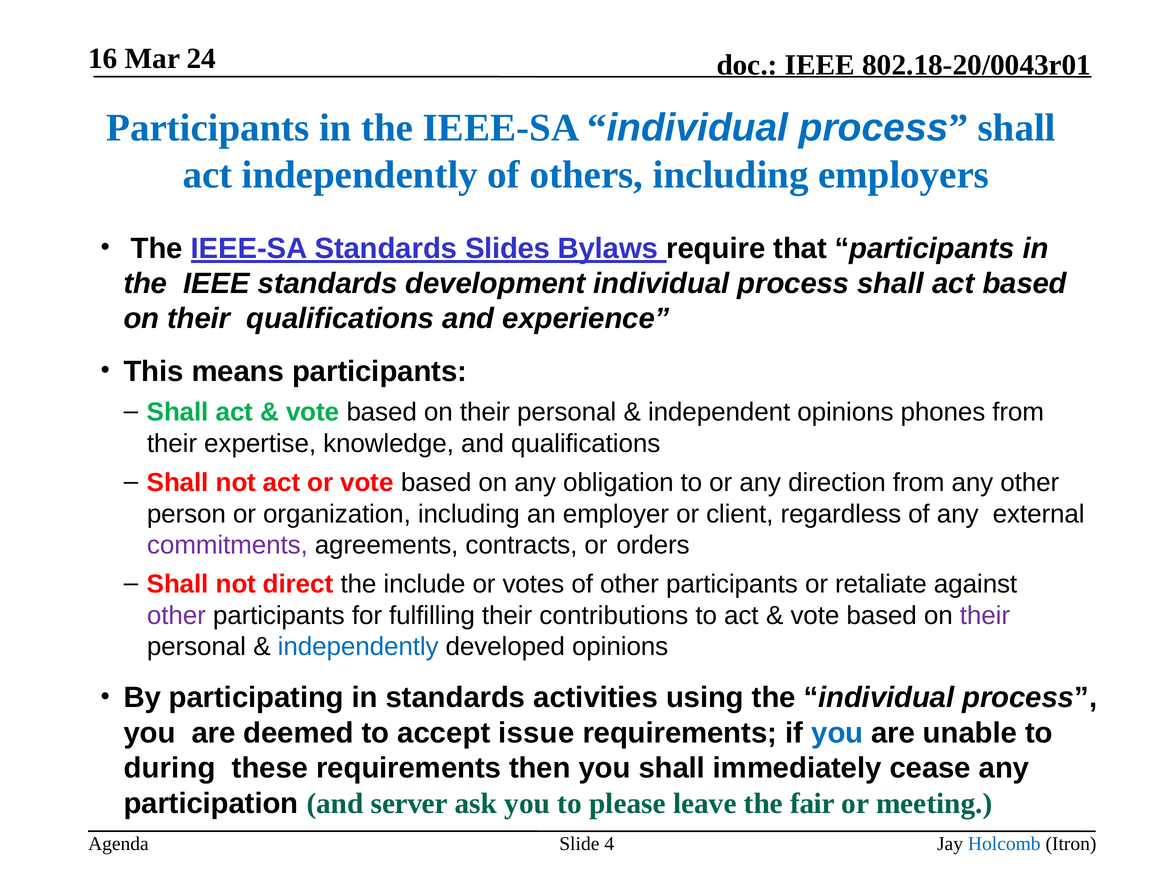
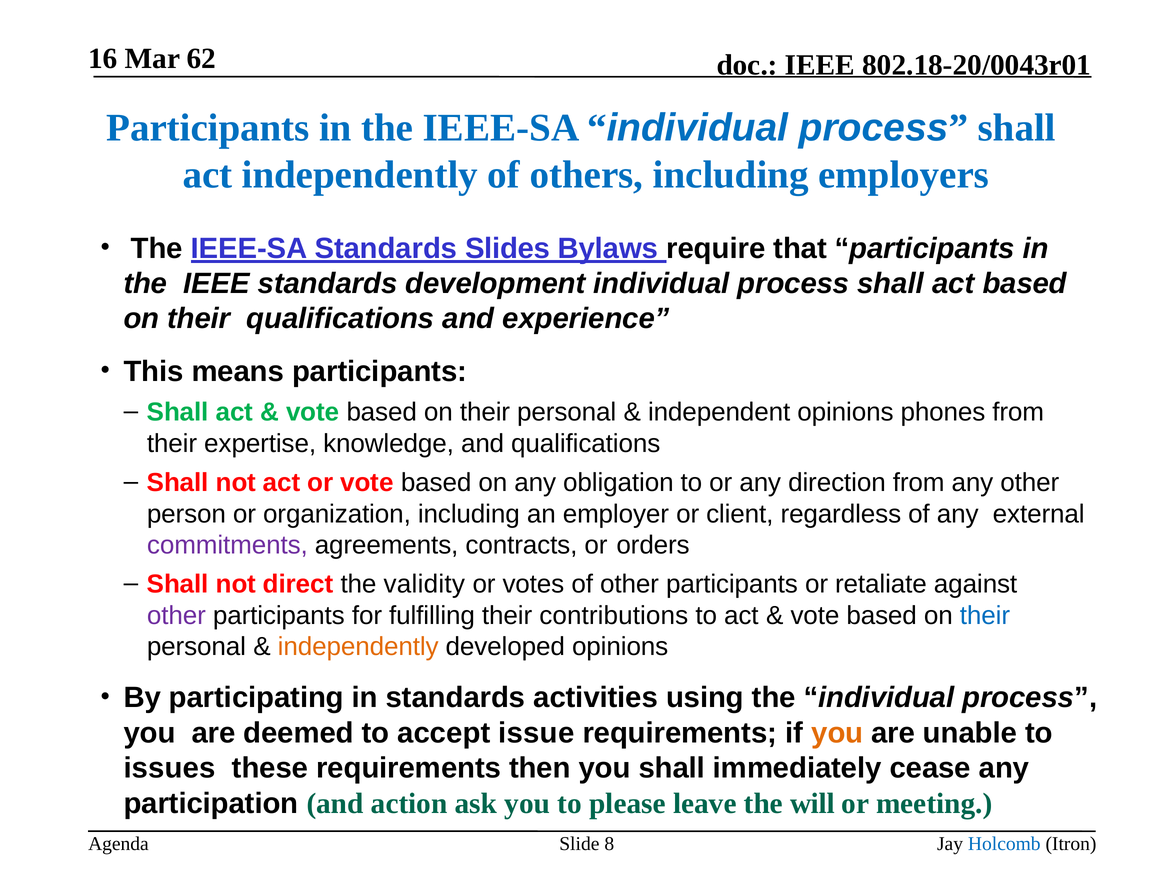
24: 24 -> 62 (201, 59)
include: include -> validity (424, 585)
their colour: purple -> blue (985, 616)
independently colour: blue -> orange (358, 647)
you colour: blue -> orange (837, 733)
during: during -> issues (170, 769)
server: server -> action (409, 804)
fair: fair -> will (812, 804)
4: 4 -> 8 (609, 844)
